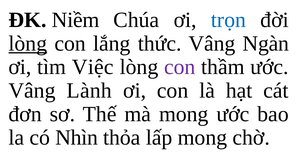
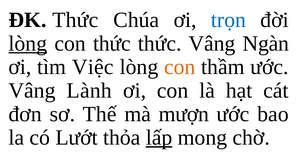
ĐK Niềm: Niềm -> Thức (75, 20)
con lắng: lắng -> thức (112, 43)
con colour: purple -> orange (180, 67)
mà mong: mong -> mượn (184, 114)
Nhìn: Nhìn -> Lướt (77, 137)
lấp underline: none -> present (159, 137)
